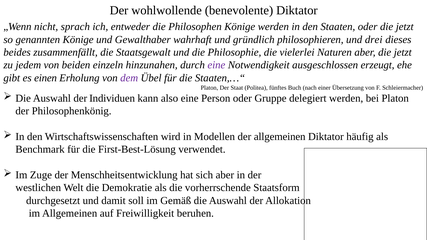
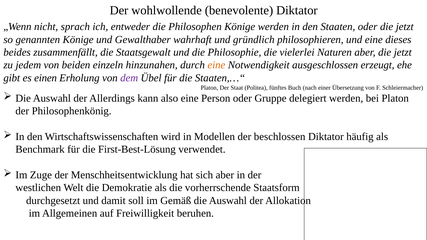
und drei: drei -> eine (374, 40)
eine colour: purple -> orange (216, 65)
Individuen: Individuen -> Allerdings (112, 98)
der allgemeinen: allgemeinen -> beschlossen (280, 137)
